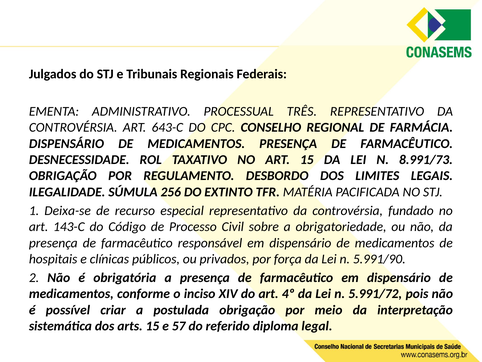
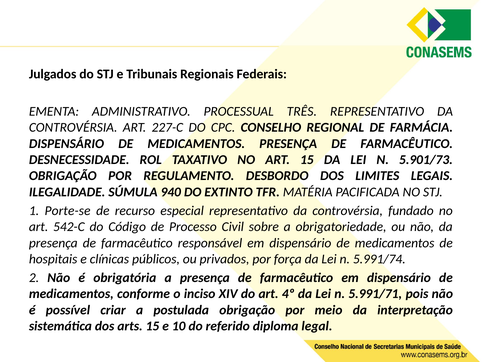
643-C: 643-C -> 227-C (167, 127)
8.991/73: 8.991/73 -> 5.901/73 (426, 160)
256: 256 -> 940 (171, 192)
Deixa-se: Deixa-se -> Porte-se (68, 210)
143-C: 143-C -> 542-C (69, 227)
5.991/90: 5.991/90 -> 5.991/74 (379, 259)
5.991/72: 5.991/72 -> 5.991/71 (375, 293)
57: 57 -> 10 (179, 326)
